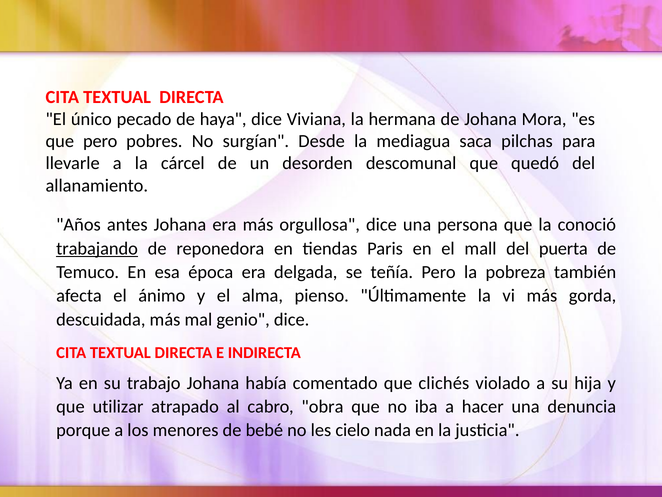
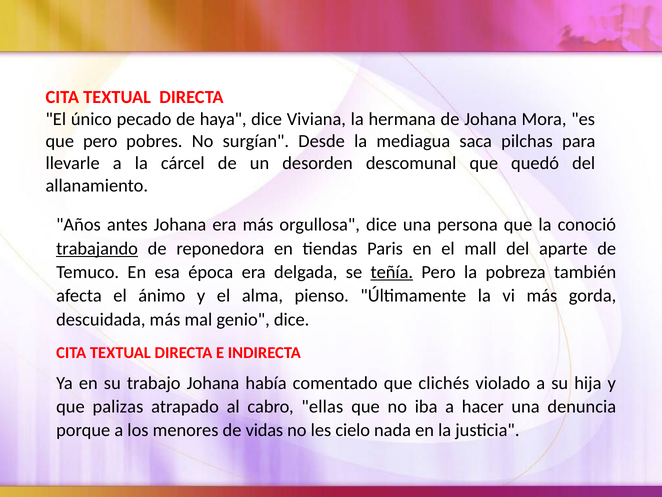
puerta: puerta -> aparte (563, 248)
teñía underline: none -> present (392, 272)
utilizar: utilizar -> palizas (118, 406)
obra: obra -> ellas (322, 406)
bebé: bebé -> vidas (264, 430)
